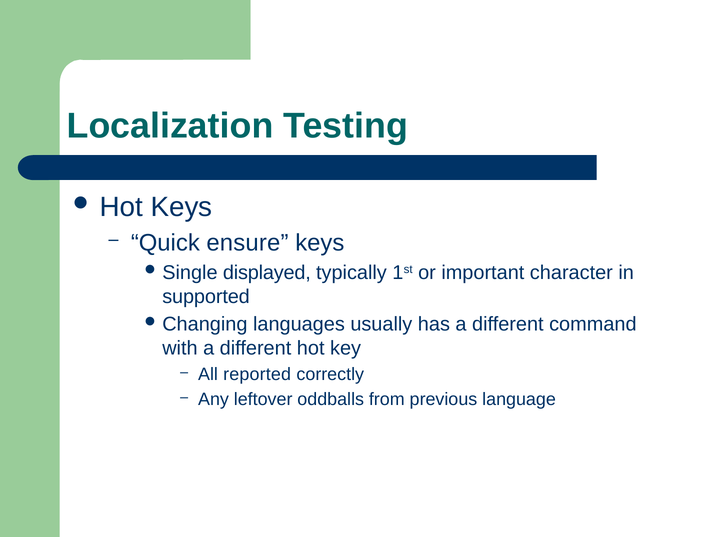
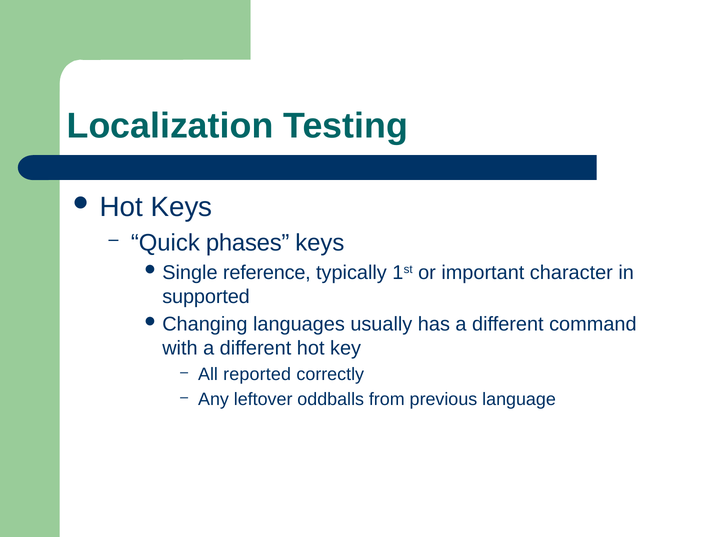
ensure: ensure -> phases (248, 243)
displayed: displayed -> reference (267, 273)
